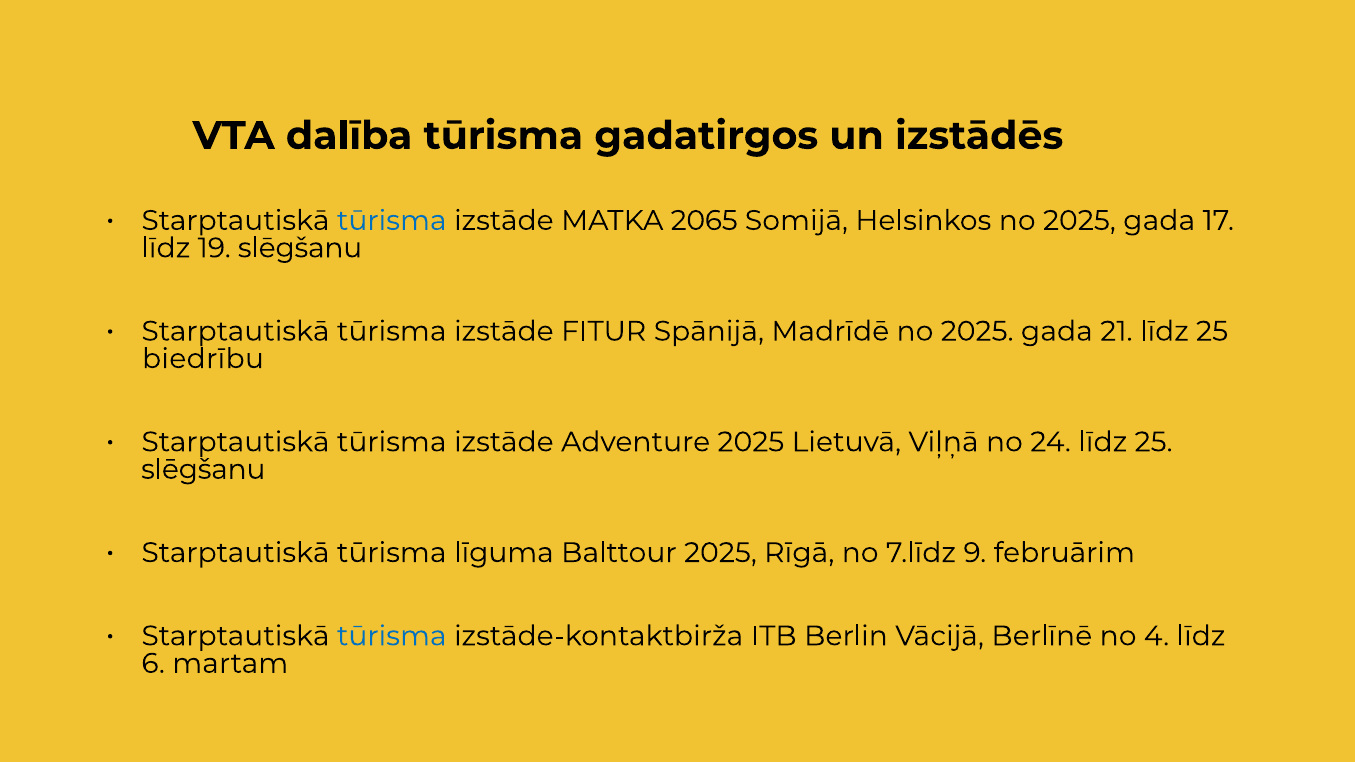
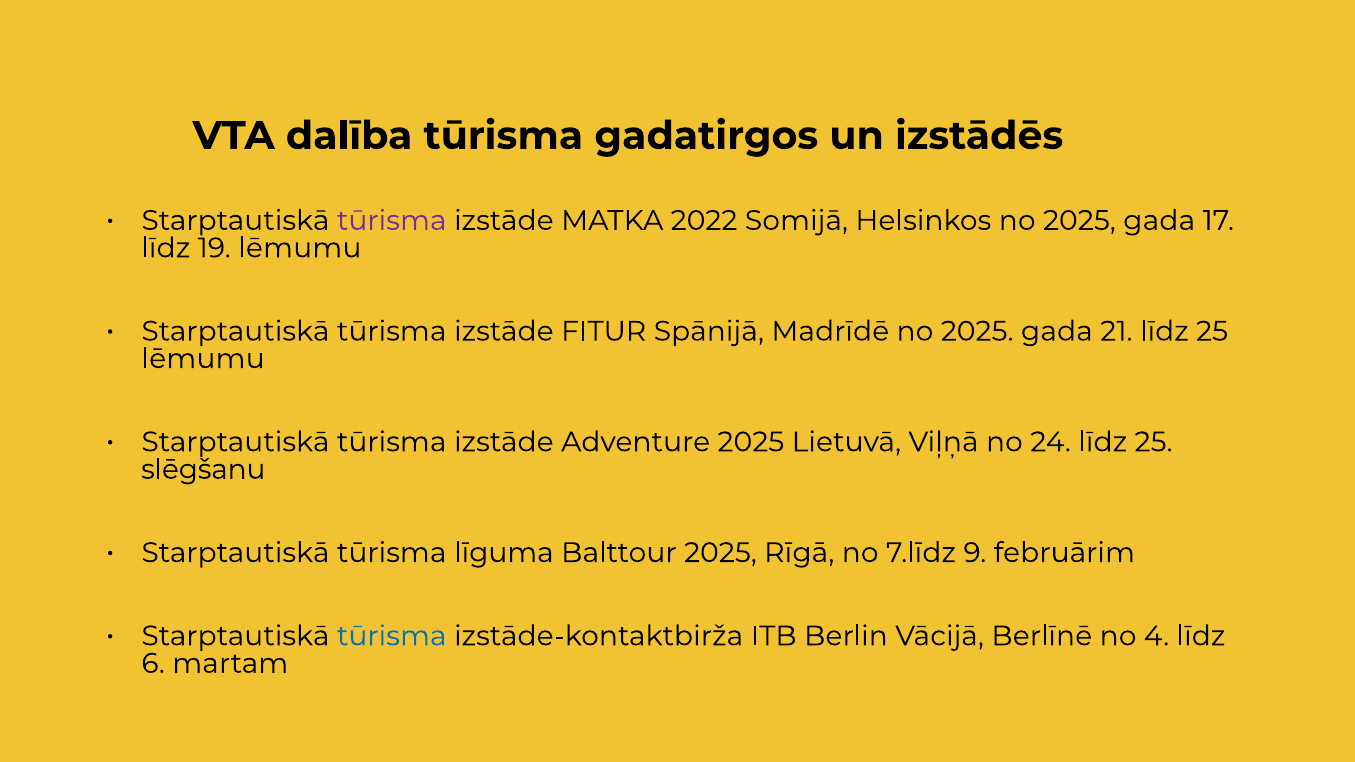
tūrisma colour: blue -> purple (392, 221)
2065: 2065 -> 2022 (704, 221)
19 slēgšanu: slēgšanu -> lēmumu (300, 248)
biedrību: biedrību -> lēmumu (203, 359)
